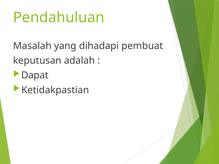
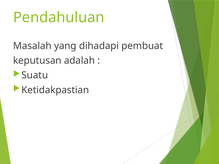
Dapat: Dapat -> Suatu (35, 75)
